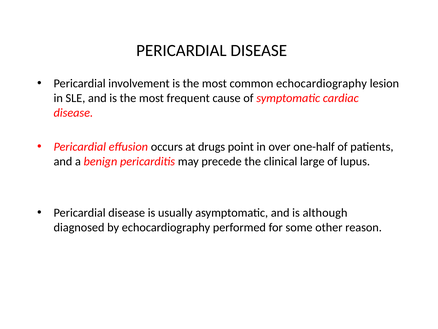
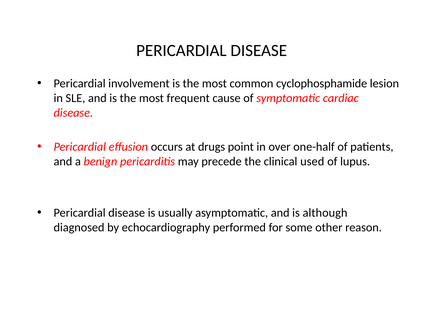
common echocardiography: echocardiography -> cyclophosphamide (322, 83)
large: large -> used (312, 161)
